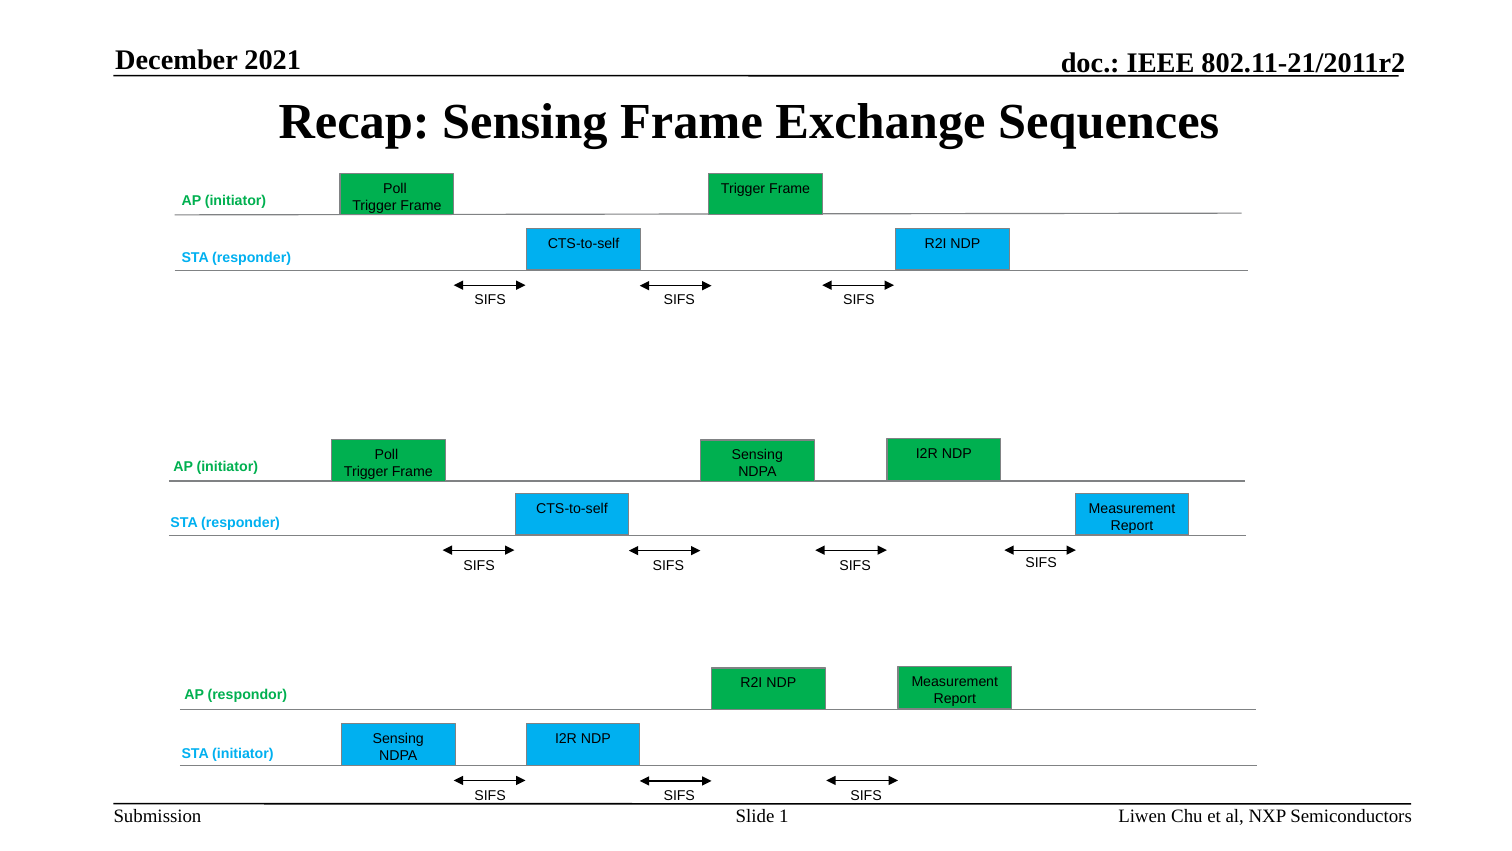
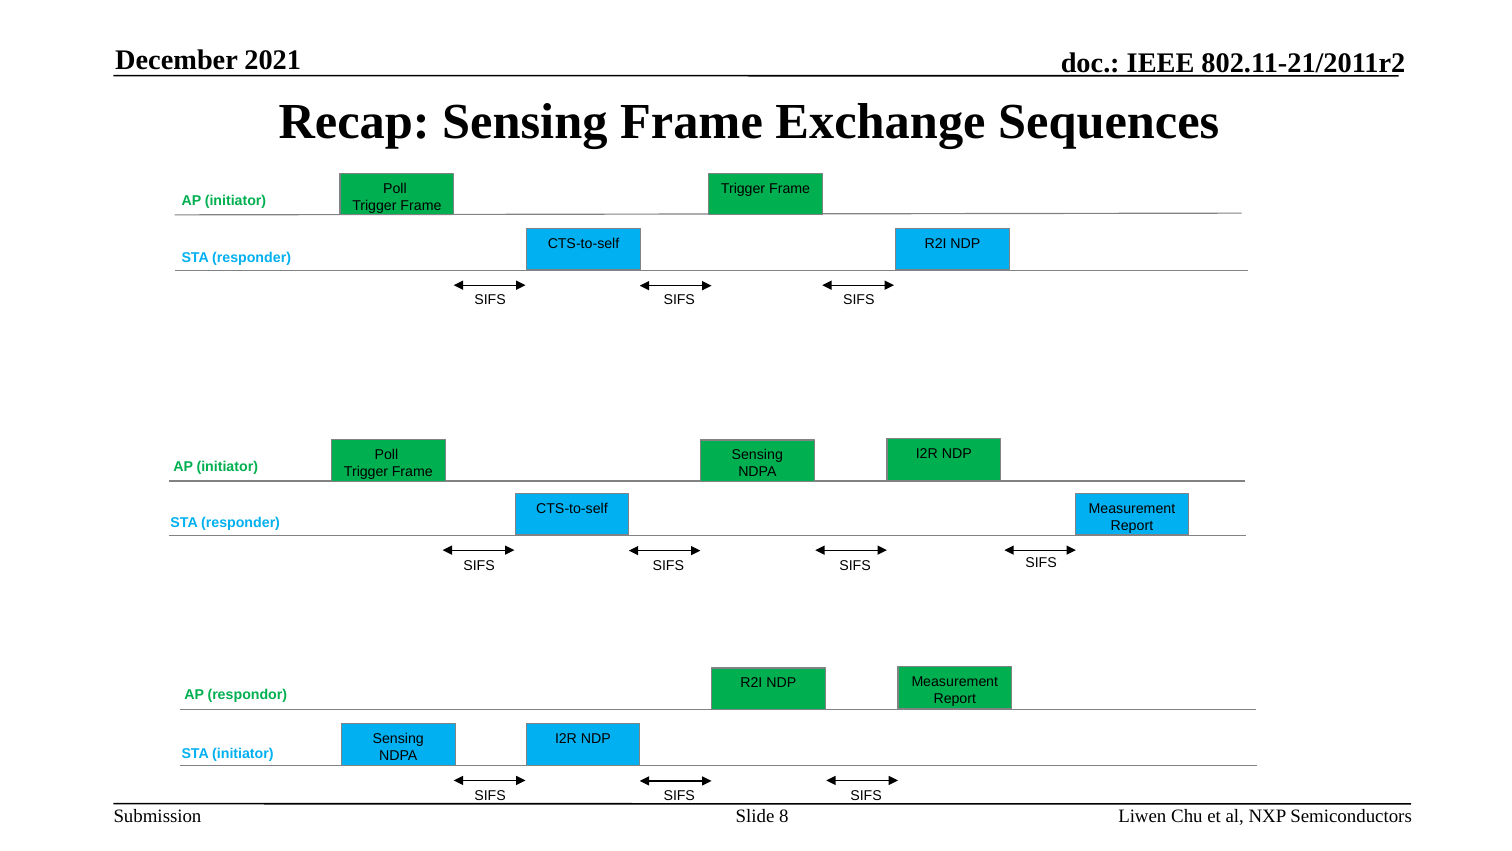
1: 1 -> 8 (784, 816)
